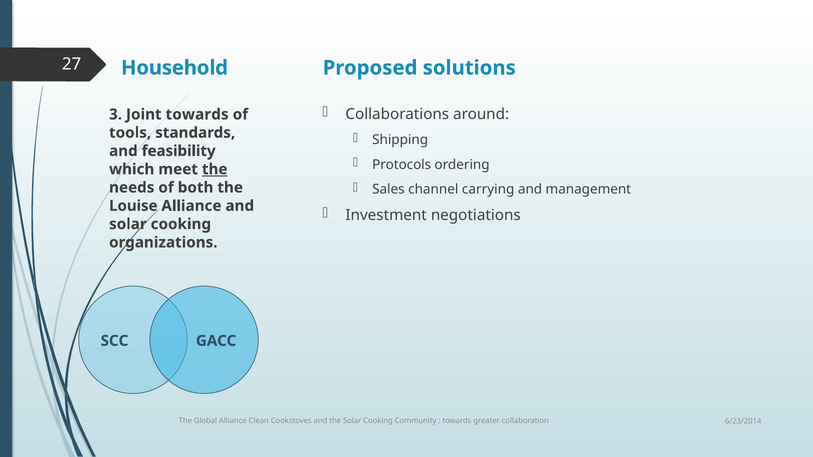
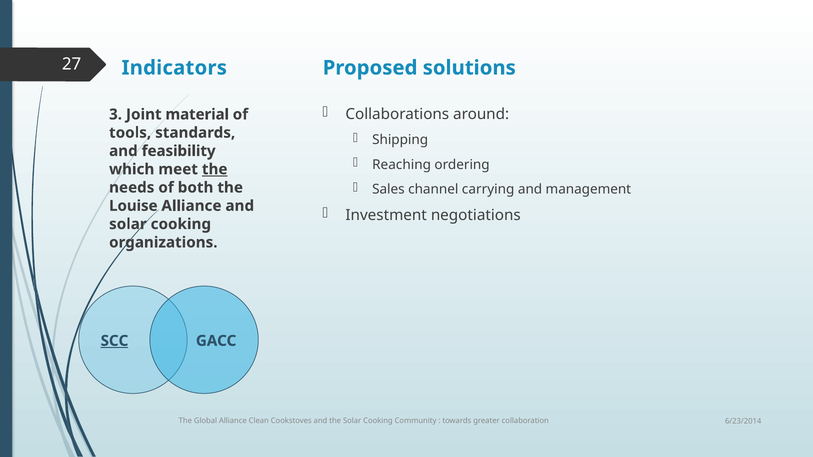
Household: Household -> Indicators (174, 68)
Joint towards: towards -> material (197, 114)
Protocols: Protocols -> Reaching (402, 165)
SCC underline: none -> present (114, 341)
